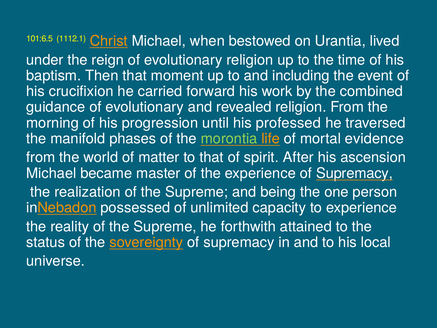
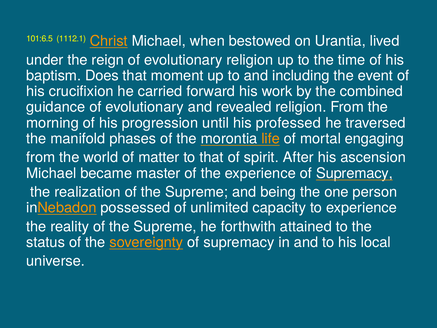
Then: Then -> Does (102, 76)
morontia colour: light green -> white (229, 139)
evidence: evidence -> engaging (375, 139)
